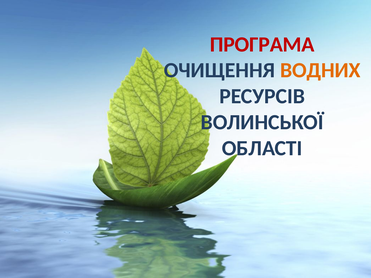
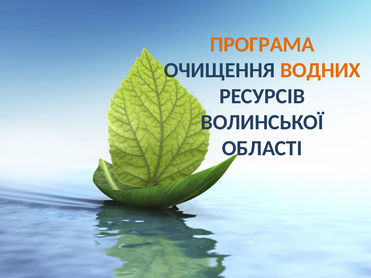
ПРОГРАМА colour: red -> orange (262, 44)
